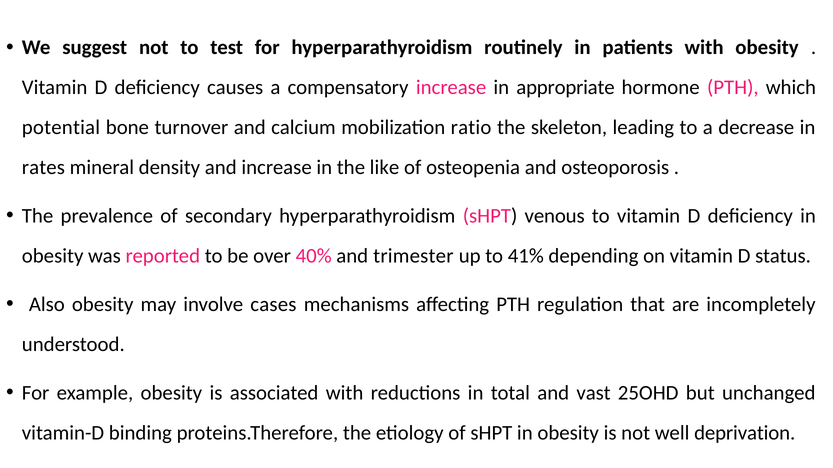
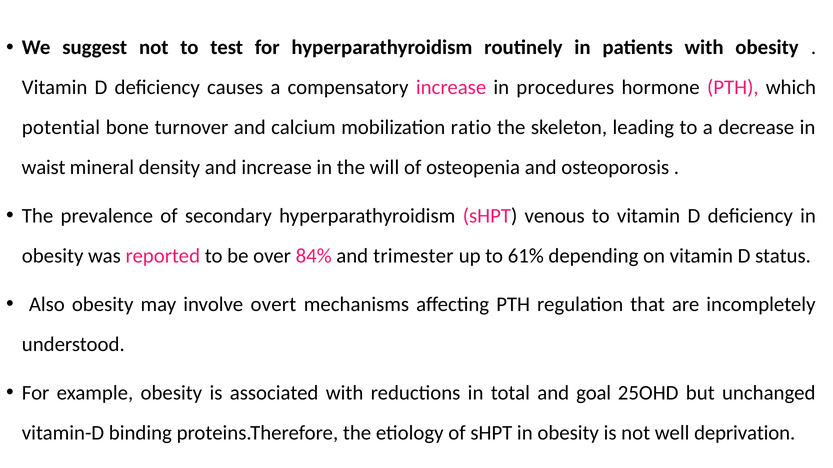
appropriate: appropriate -> procedures (565, 88)
rates: rates -> waist (44, 168)
like: like -> will (385, 168)
40%: 40% -> 84% (314, 256)
41%: 41% -> 61% (526, 256)
cases: cases -> overt (273, 305)
vast: vast -> goal (594, 393)
